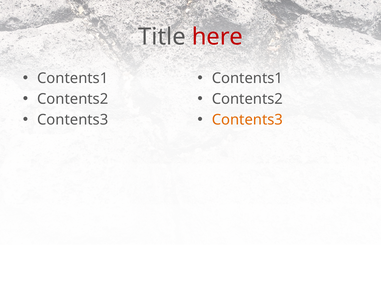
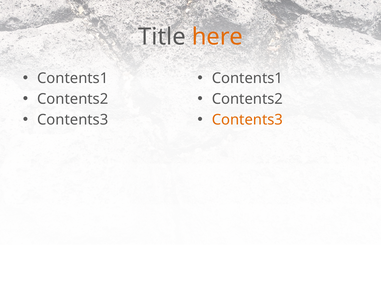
here colour: red -> orange (217, 37)
